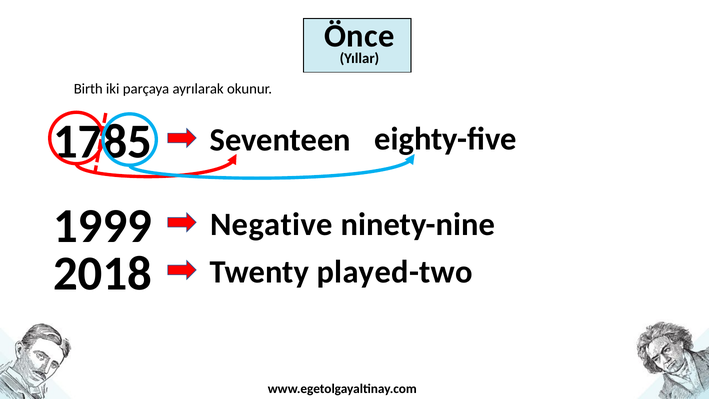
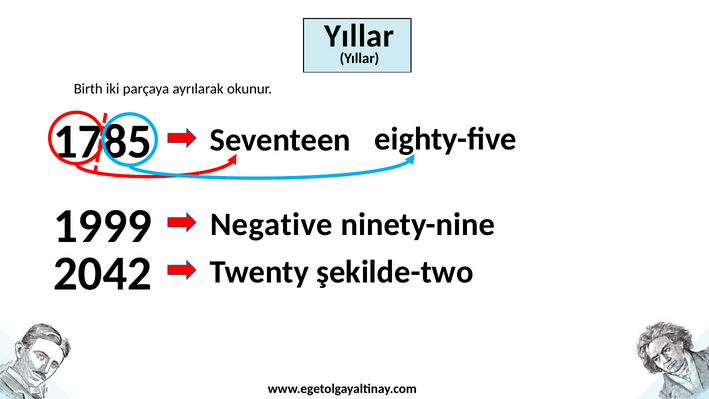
Önce: Önce -> Yıllar (359, 36)
2018: 2018 -> 2042 (103, 274)
played-two: played-two -> şekilde-two (395, 272)
